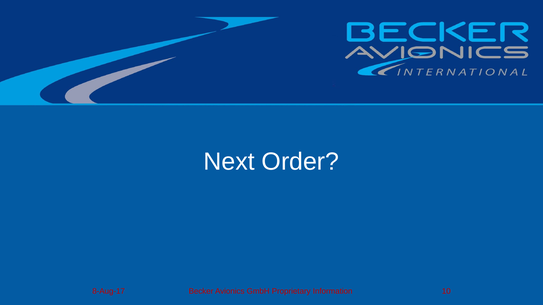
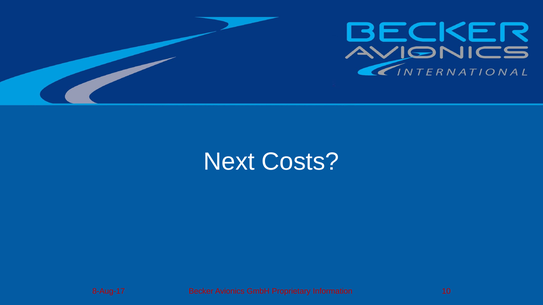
Order: Order -> Costs (300, 162)
